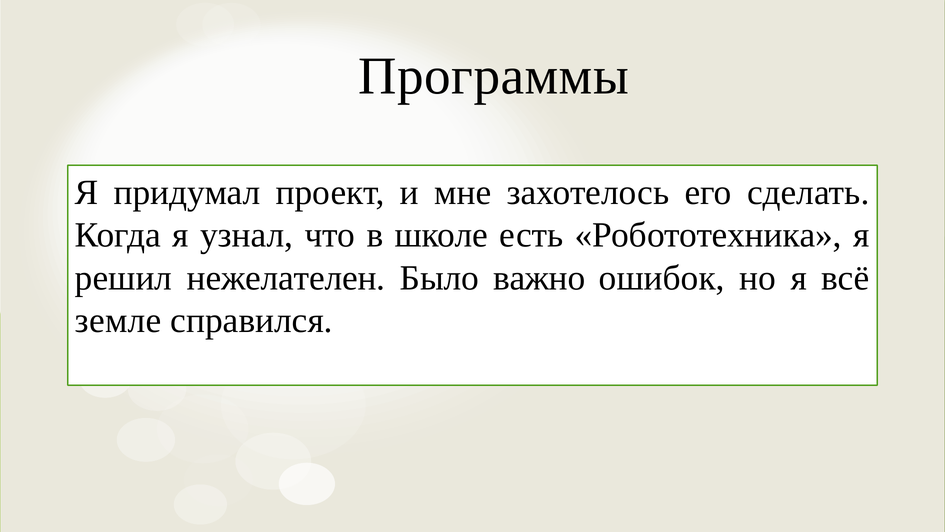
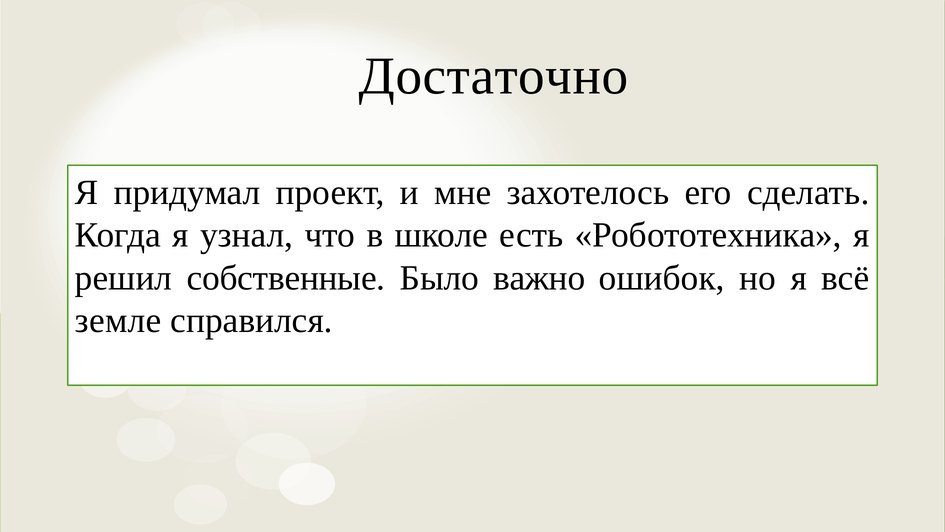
Программы: Программы -> Достаточно (494, 76)
нежелателен: нежелателен -> собственные (286, 278)
